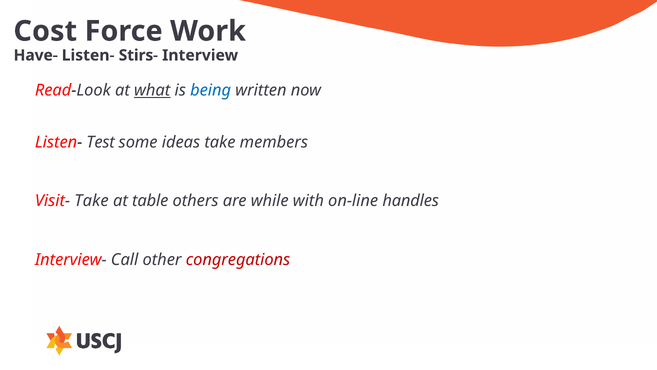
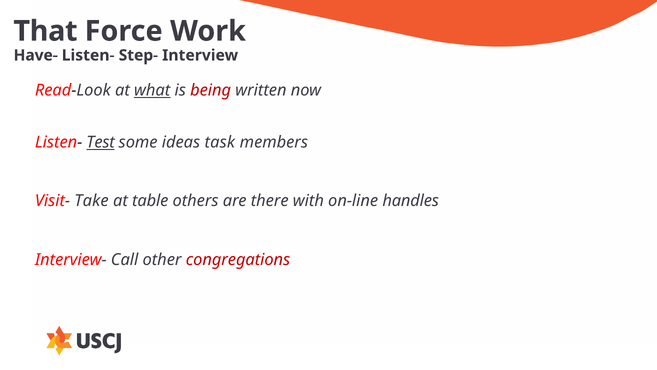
Cost: Cost -> That (45, 31)
Stirs-: Stirs- -> Step- (138, 55)
being colour: blue -> red (211, 90)
Test underline: none -> present (101, 142)
ideas take: take -> task (220, 142)
while: while -> there (270, 201)
